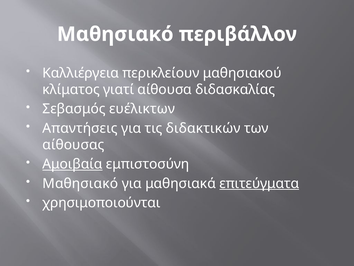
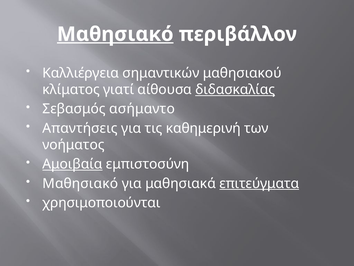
Μαθησιακό underline: none -> present (115, 34)
περικλείουν: περικλείουν -> σημαντικών (161, 73)
διδασκαλίας underline: none -> present (235, 89)
ευέλικτων: ευέλικτων -> ασήμαντο (142, 109)
διδακτικών: διδακτικών -> καθημερινή (203, 128)
αίθουσας: αίθουσας -> νοήματος (73, 145)
